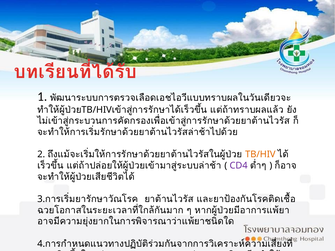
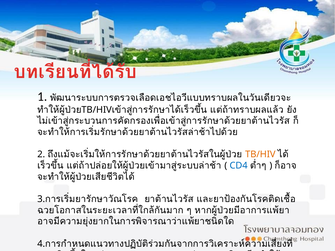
CD4 colour: purple -> blue (239, 166)
